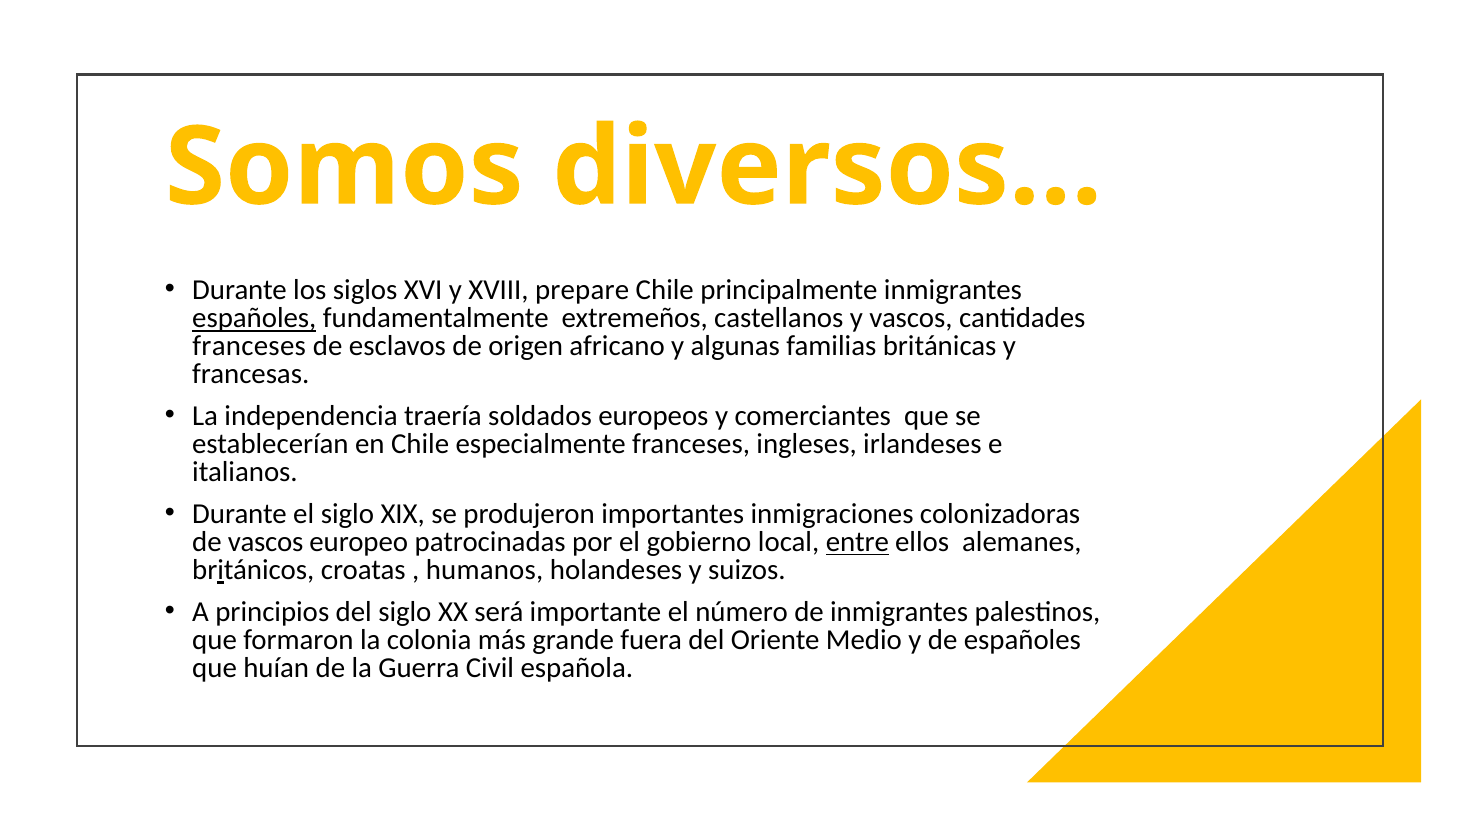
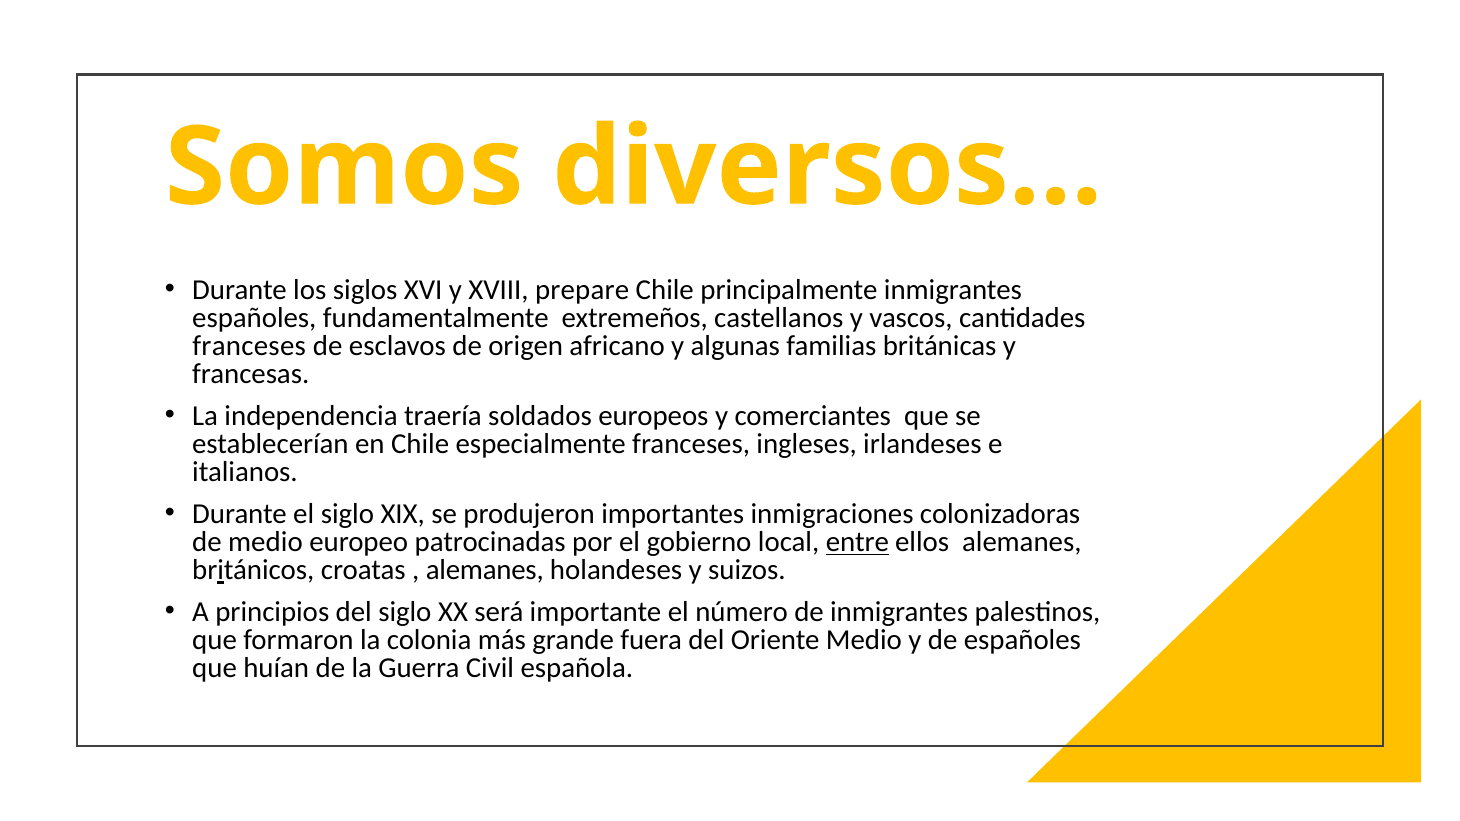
españoles underline: present -> none (254, 318)
de vascos: vascos -> medio (265, 542)
humanos: humanos -> alemanes (485, 571)
